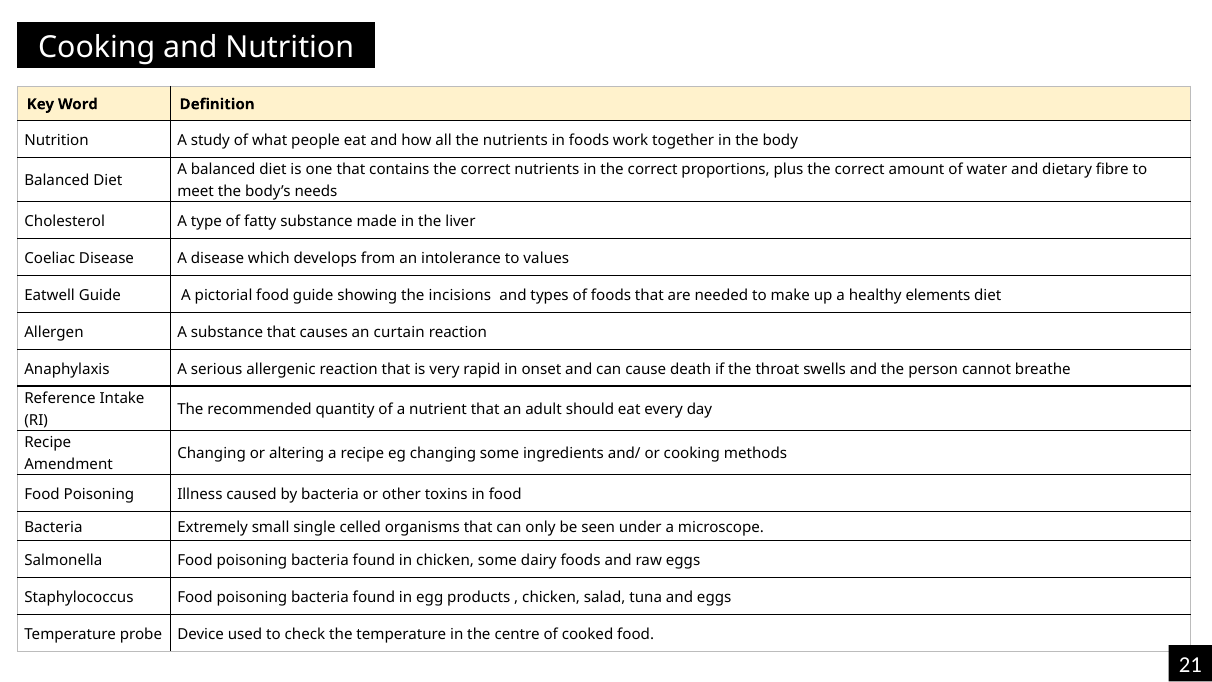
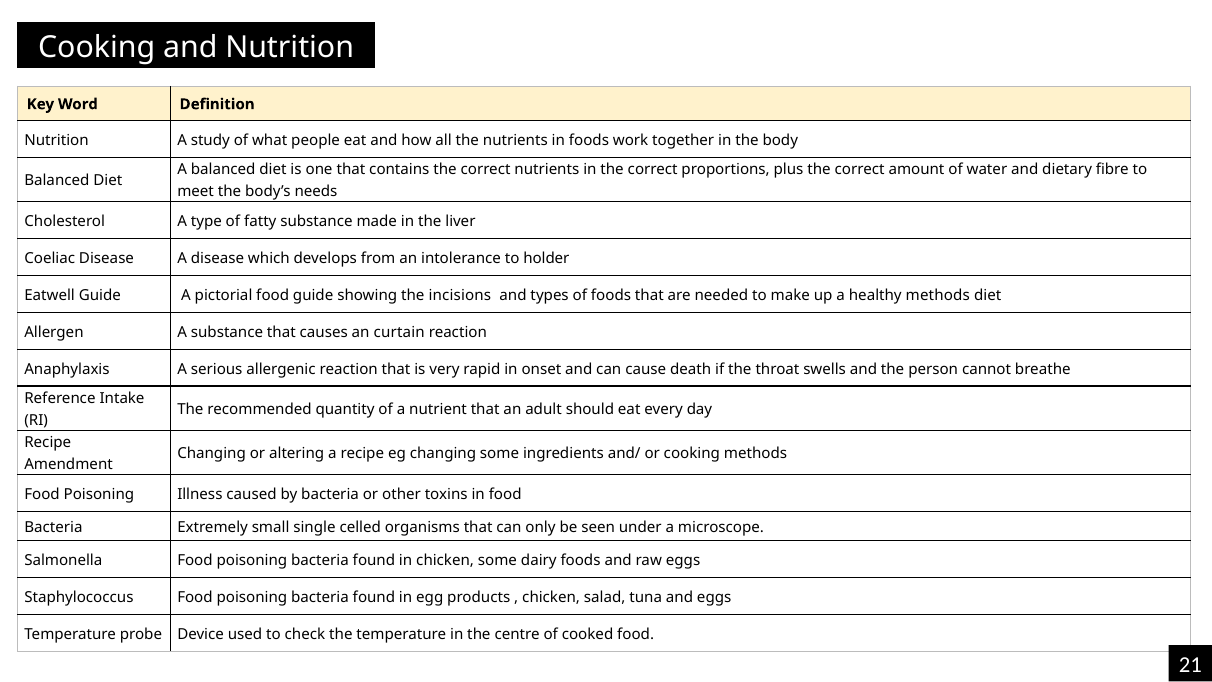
values: values -> holder (546, 258)
healthy elements: elements -> methods (938, 295)
